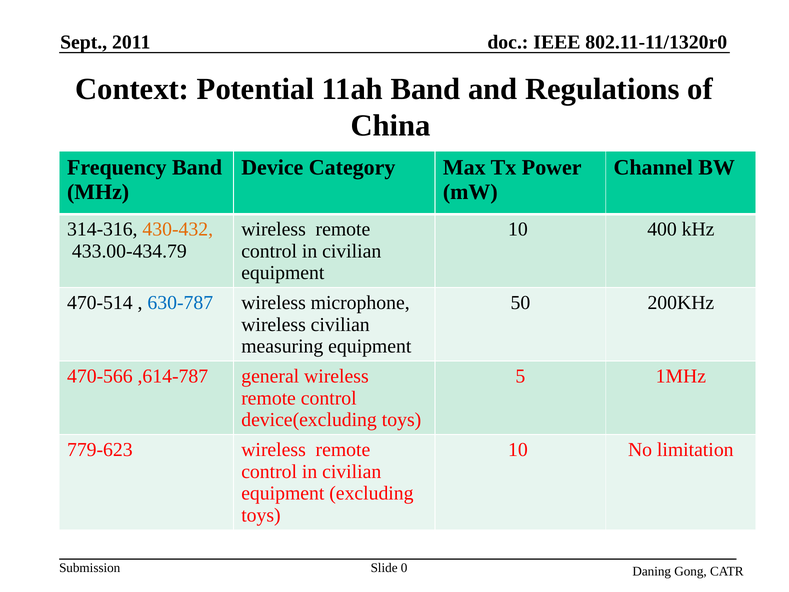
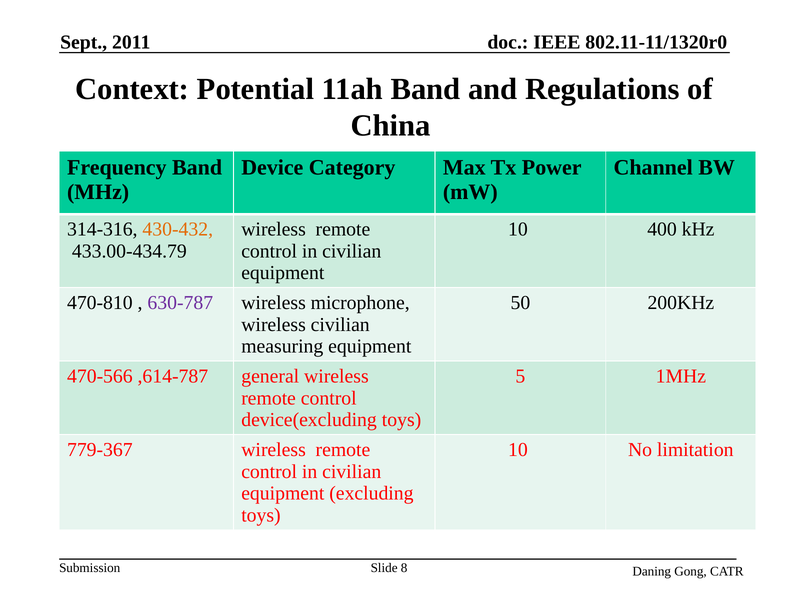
470-514: 470-514 -> 470-810 (100, 303)
630-787 colour: blue -> purple (180, 303)
779-623: 779-623 -> 779-367 (100, 449)
0: 0 -> 8 (404, 568)
